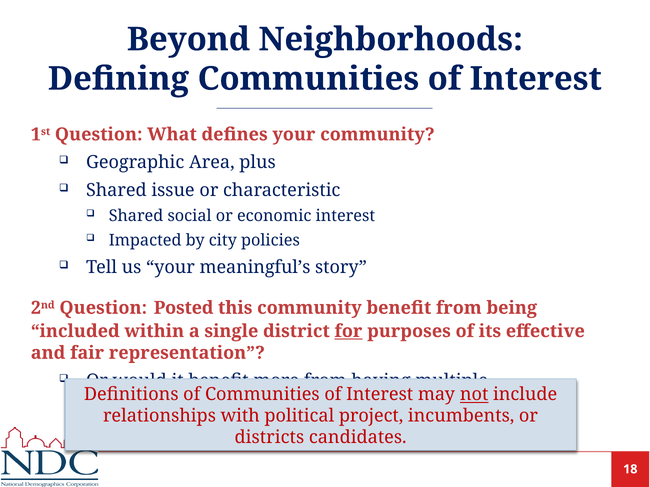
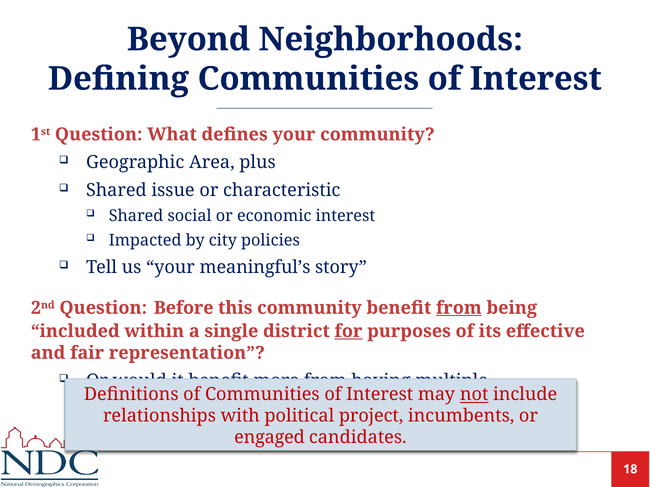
Posted: Posted -> Before (184, 308)
from underline: none -> present (459, 308)
districts: districts -> engaged (269, 438)
